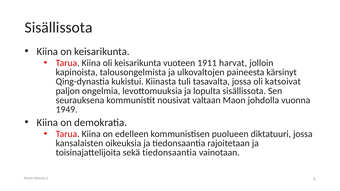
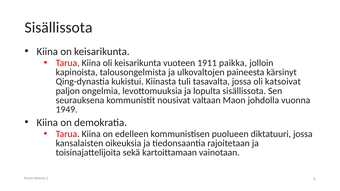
harvat: harvat -> paikka (233, 63)
sekä tiedonsaantia: tiedonsaantia -> kartoittamaan (170, 153)
